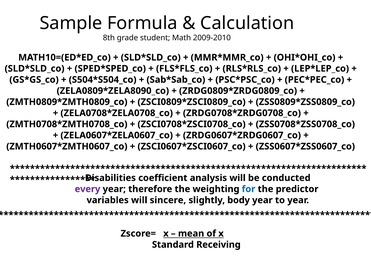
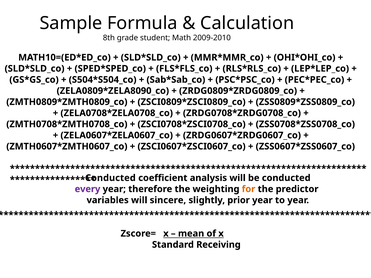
Disabilities: Disabilities -> Conducted (110, 178)
for colour: blue -> orange (249, 189)
body: body -> prior (239, 200)
